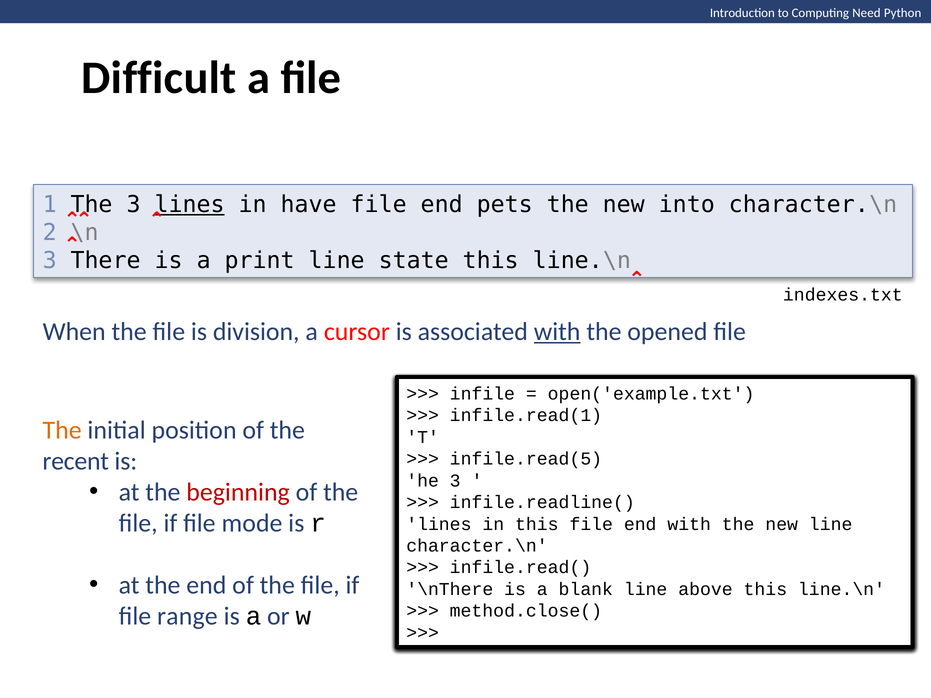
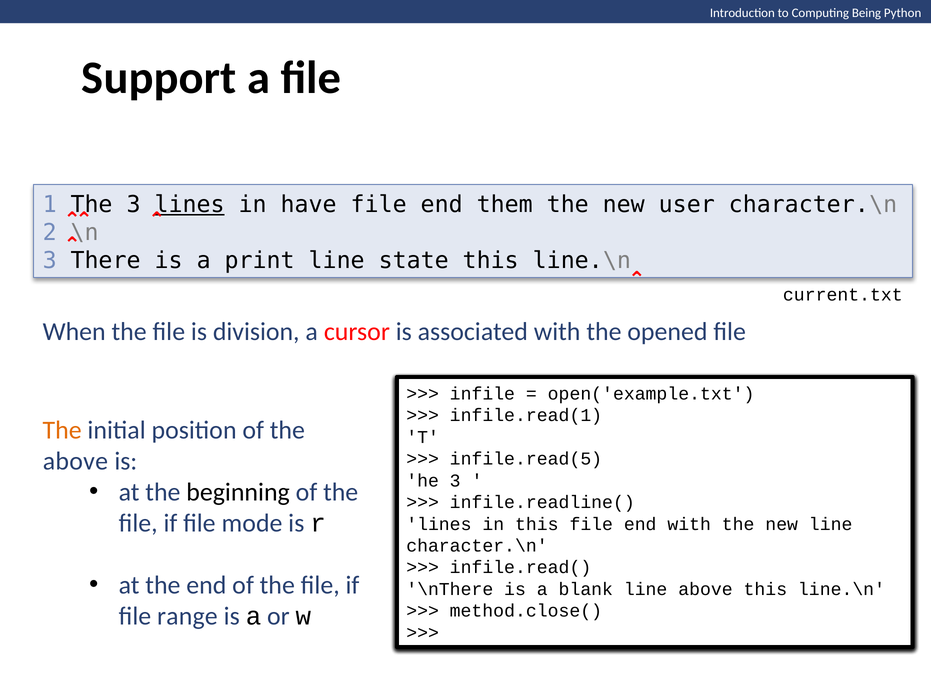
Need: Need -> Being (867, 13)
Difficult: Difficult -> Support (159, 78)
pets: pets -> them (505, 205)
into: into -> user (687, 205)
indexes.txt: indexes.txt -> current.txt (843, 295)
with underline: present -> none (557, 332)
recent: recent -> above (75, 461)
beginning colour: red -> black (238, 492)
